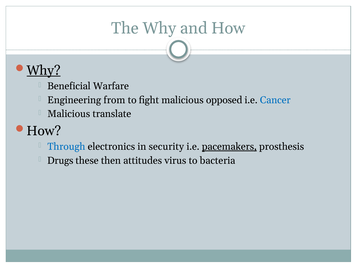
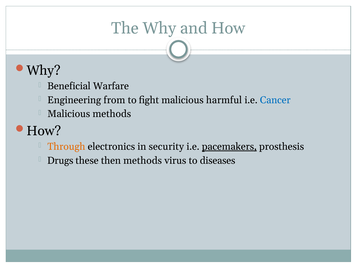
Why underline: present -> none (44, 70)
opposed: opposed -> harmful (224, 100)
Malicious translate: translate -> methods (112, 114)
Through colour: blue -> orange (66, 147)
then attitudes: attitudes -> methods (143, 160)
bacteria: bacteria -> diseases (218, 160)
